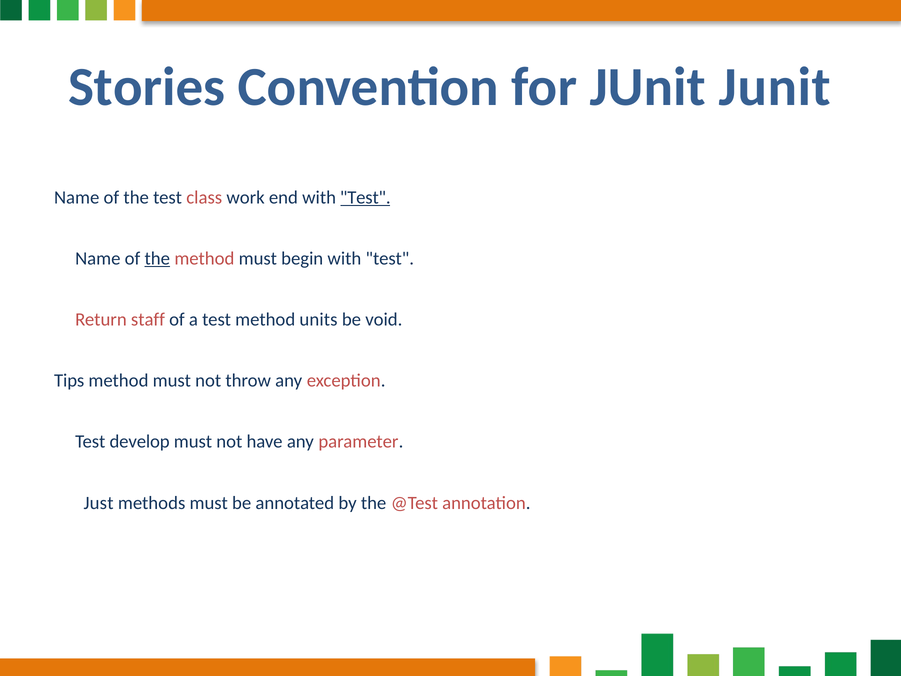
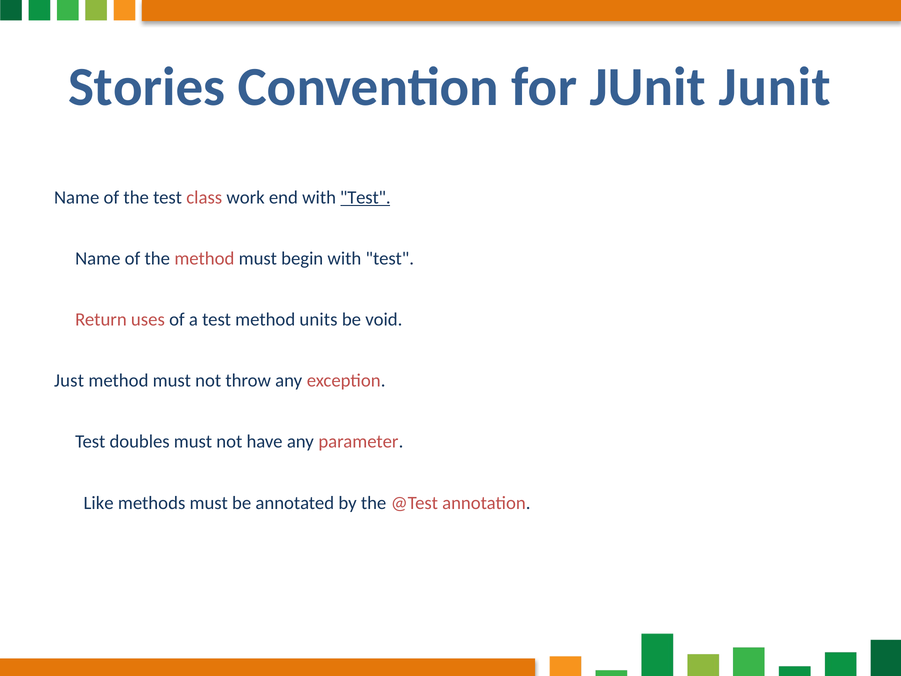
the underline: present -> none (157, 258)
staff: staff -> uses (148, 319)
Tips: Tips -> Just (69, 381)
develop: develop -> doubles (140, 442)
Just: Just -> Like (99, 503)
